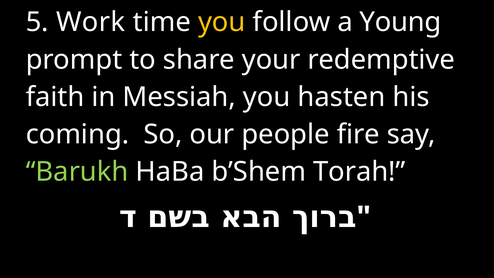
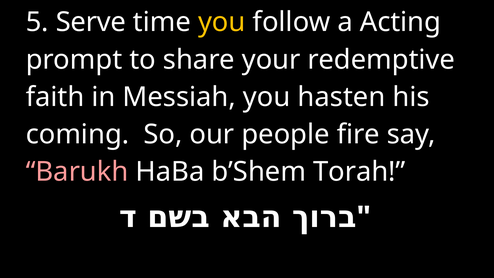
Work: Work -> Serve (91, 22)
Young: Young -> Acting (400, 22)
Barukh colour: light green -> pink (77, 172)
